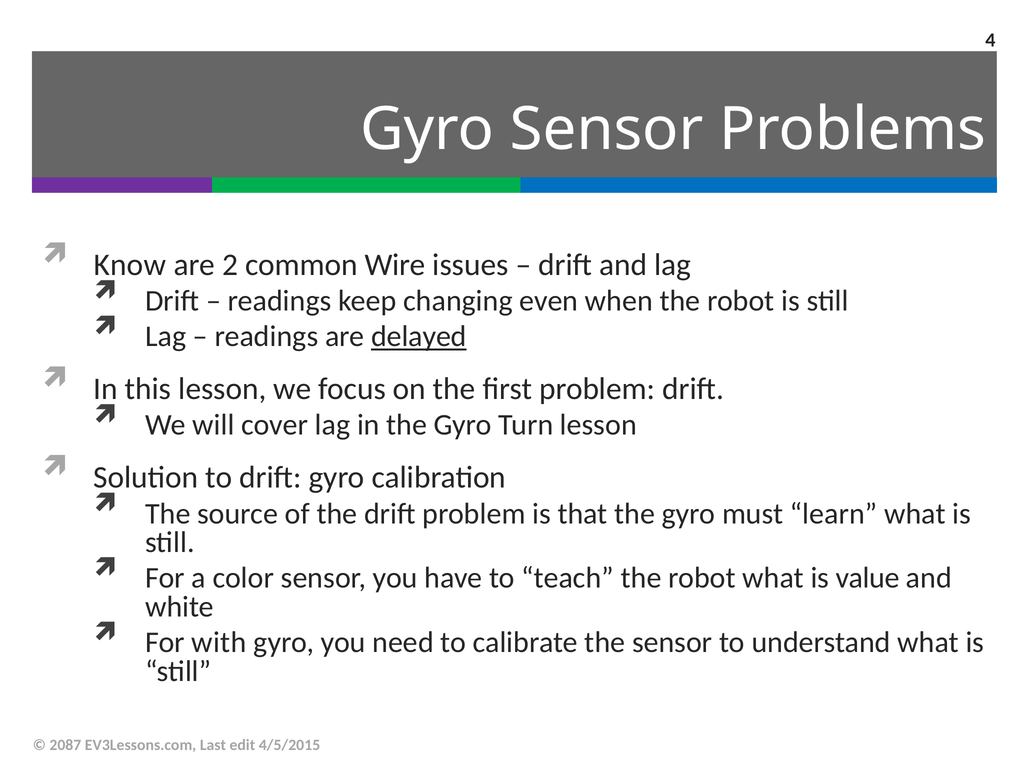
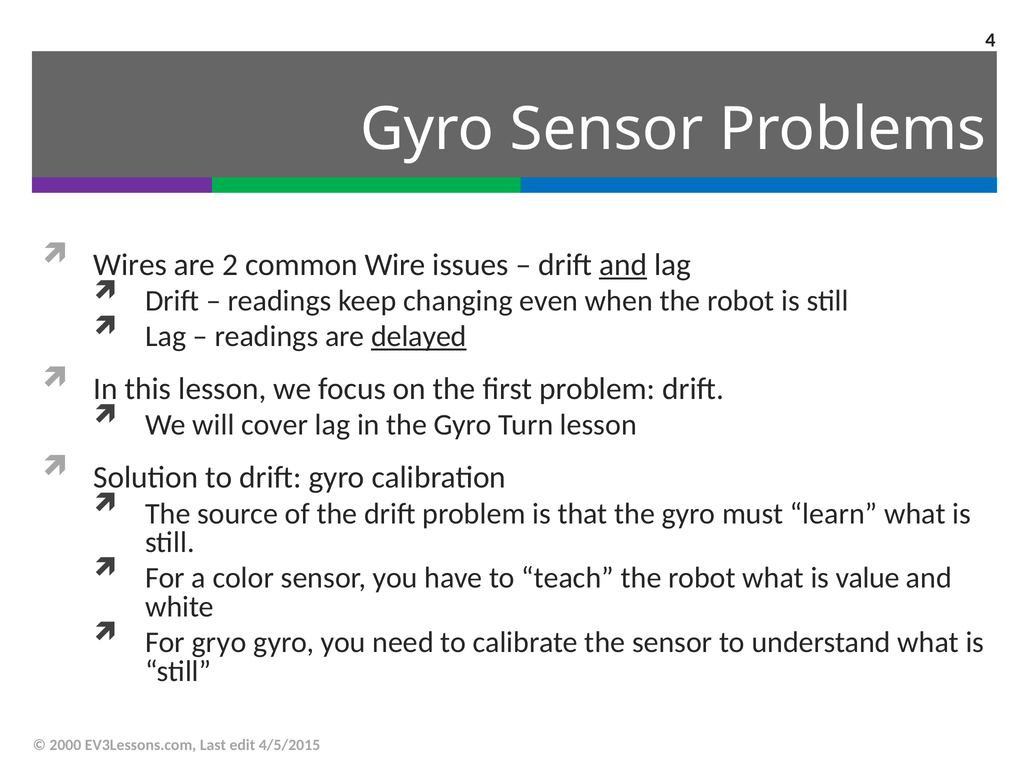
Know: Know -> Wires (130, 265)
and underline: none -> present (623, 265)
with: with -> gryo (219, 643)
2087: 2087 -> 2000 (65, 746)
